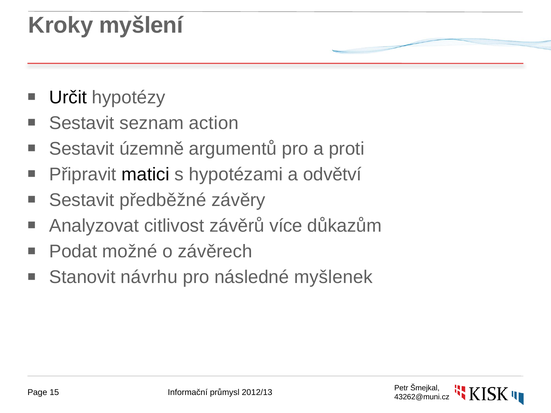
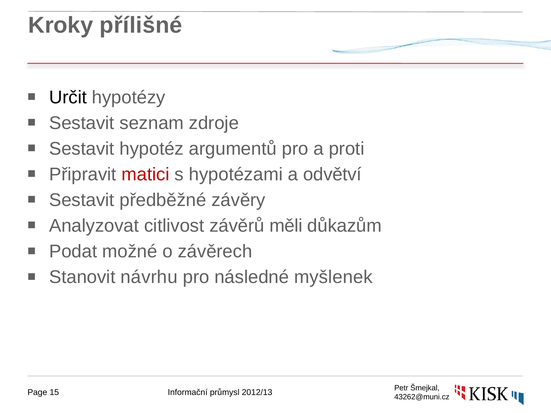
myšlení: myšlení -> přílišné (141, 25)
action: action -> zdroje (214, 123)
územně: územně -> hypotéz (152, 149)
matici colour: black -> red (146, 175)
více: více -> měli (286, 226)
